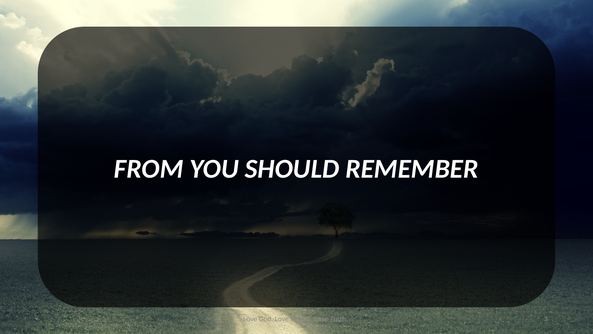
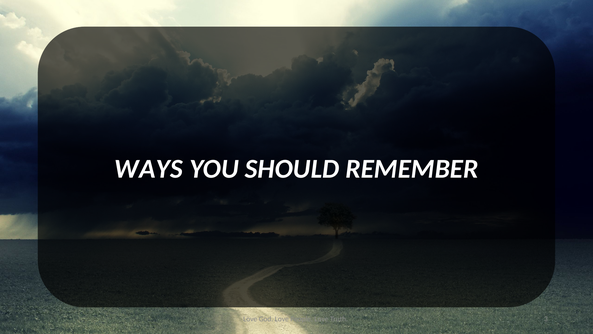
FROM: FROM -> WAYS (149, 169)
